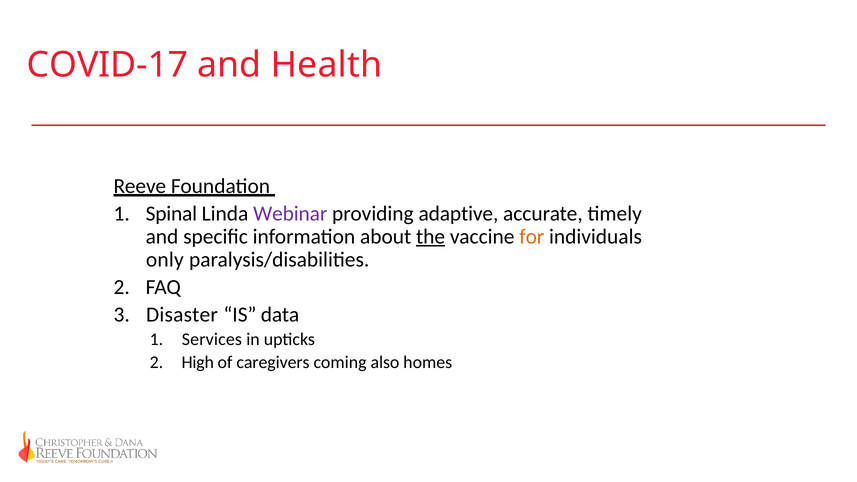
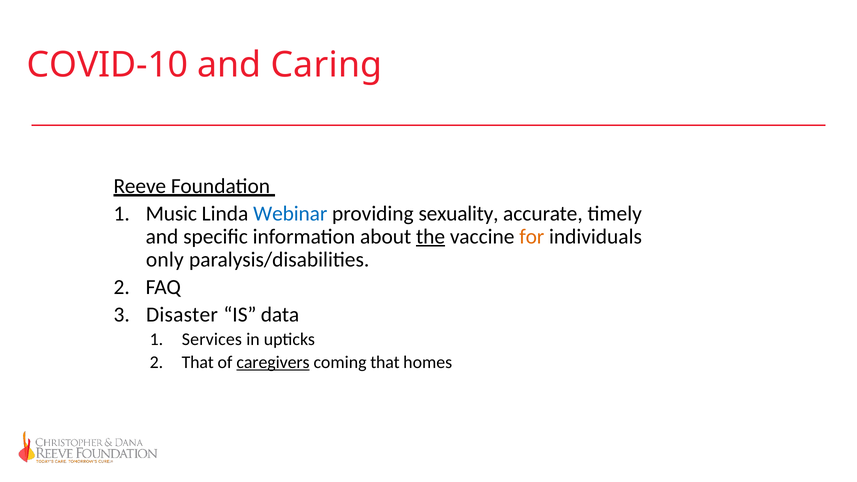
COVID-17: COVID-17 -> COVID-10 (108, 65)
Health: Health -> Caring (326, 65)
Spinal: Spinal -> Music (171, 213)
Webinar colour: purple -> blue (290, 213)
adaptive: adaptive -> sexuality (459, 213)
High: High -> That (198, 362)
caregivers underline: none -> present (273, 362)
coming also: also -> that (385, 362)
